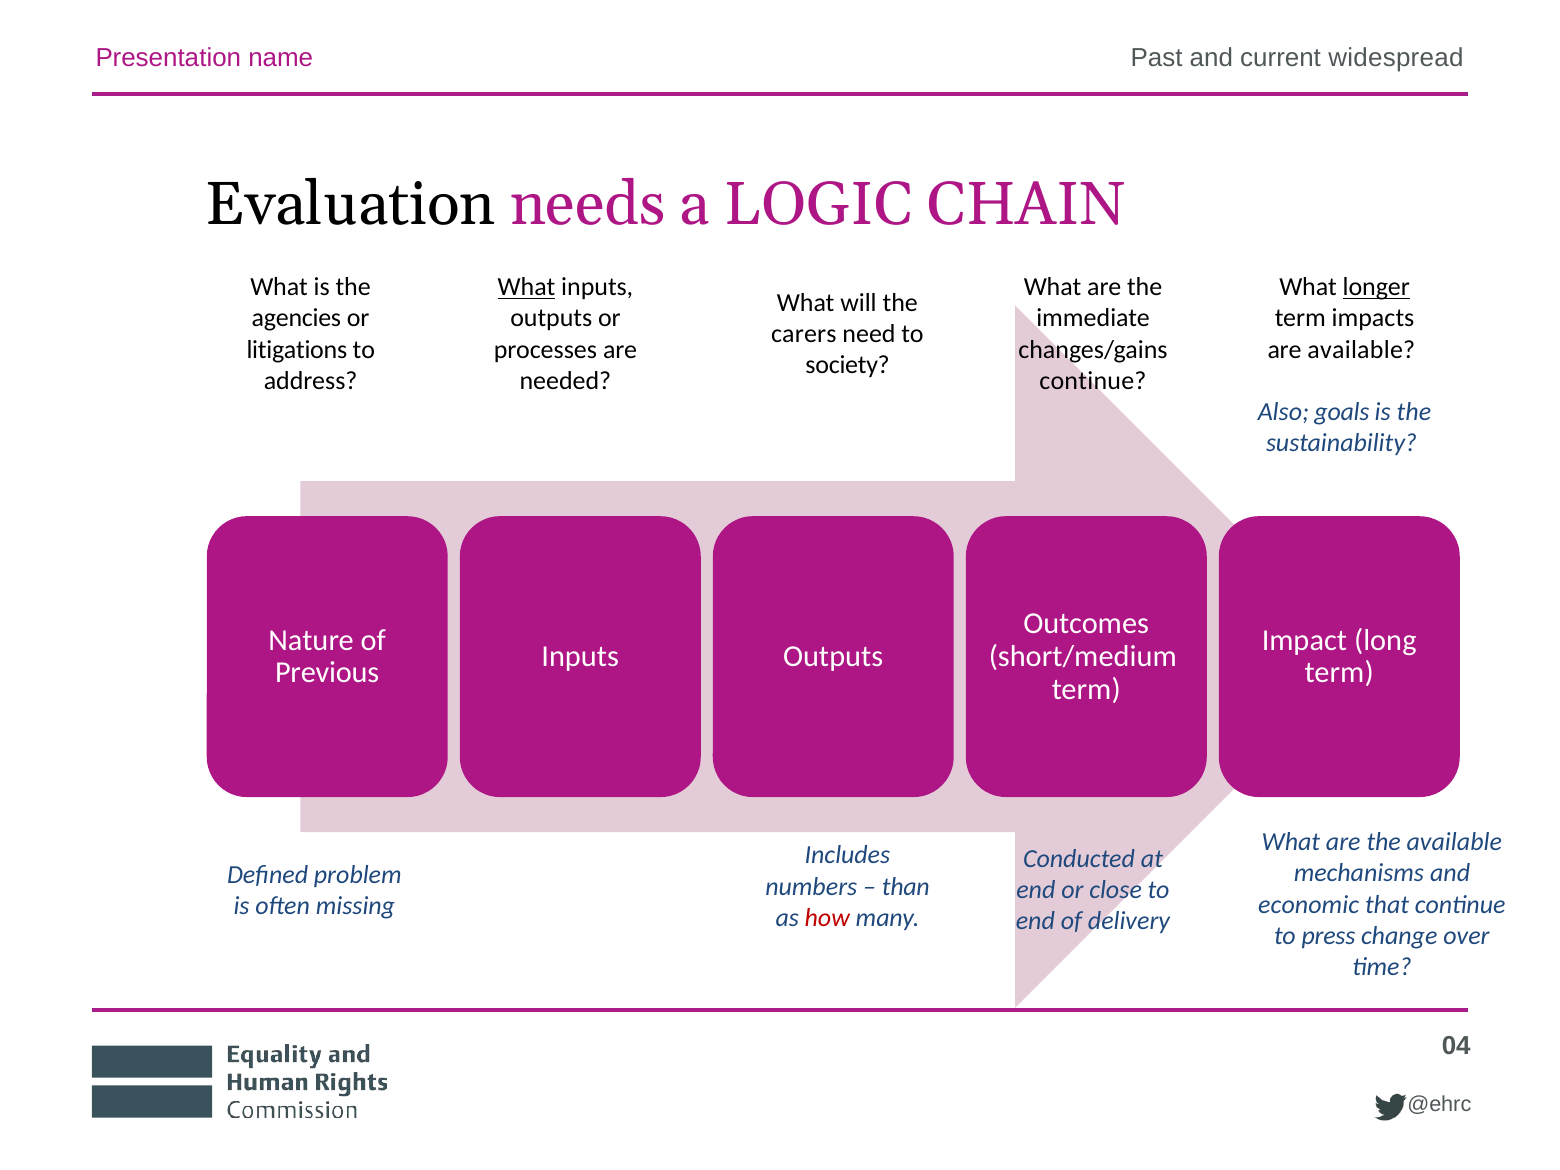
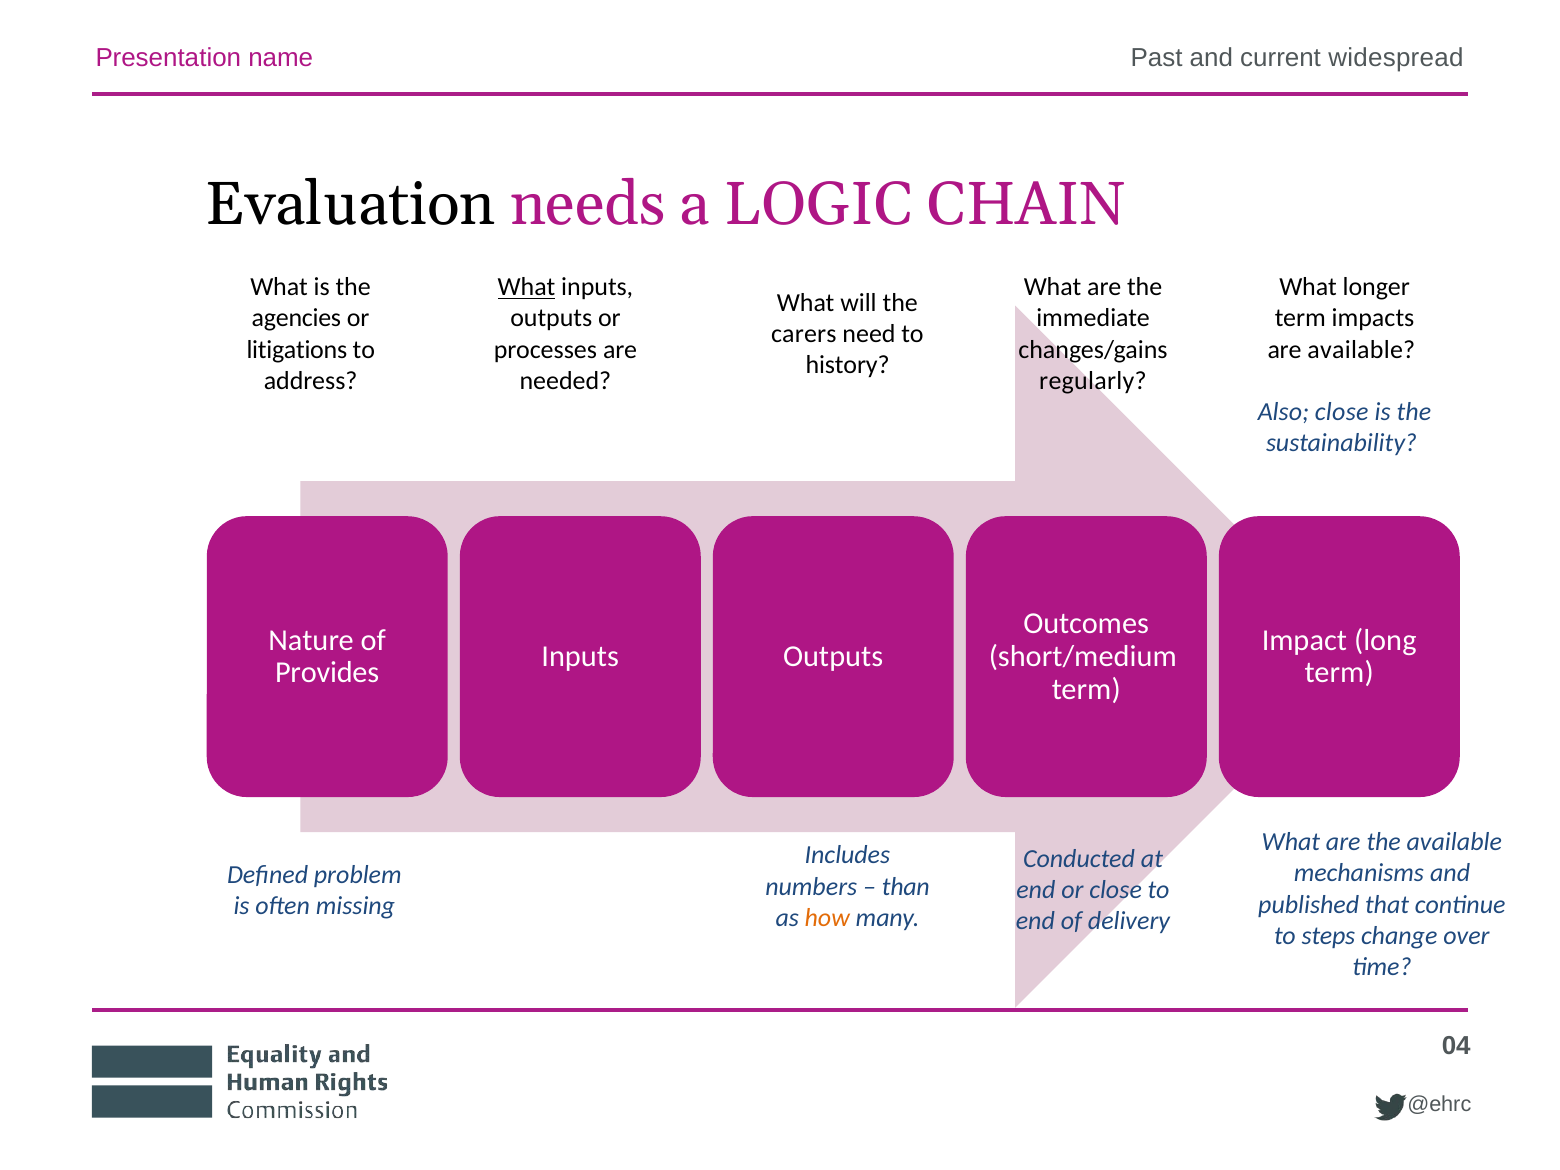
longer underline: present -> none (1376, 287)
society: society -> history (848, 365)
continue: continue -> regularly (1093, 381)
Also goals: goals -> close (1342, 412)
Previous: Previous -> Provides (327, 673)
economic: economic -> published (1309, 905)
how colour: red -> orange (827, 918)
press: press -> steps (1328, 936)
